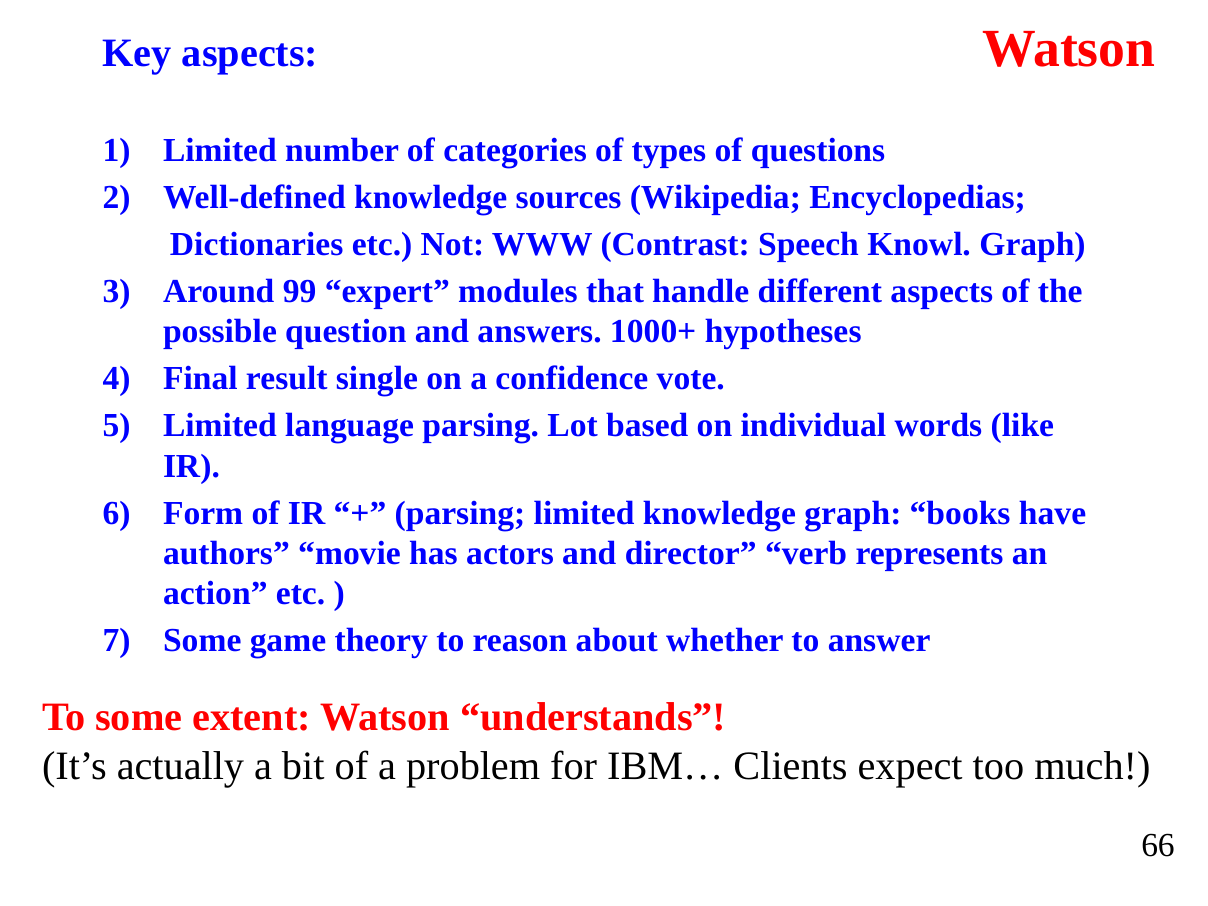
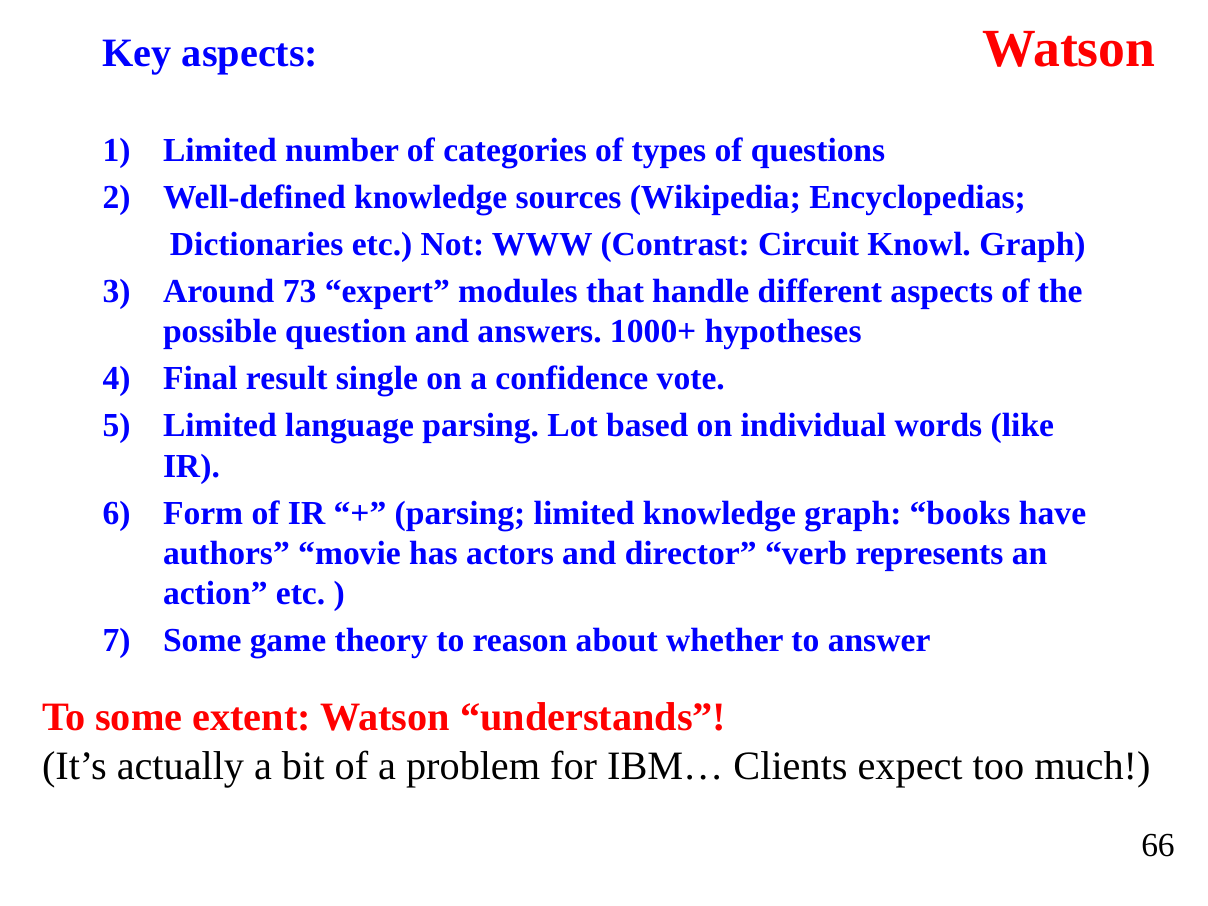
Speech: Speech -> Circuit (809, 245)
99: 99 -> 73 (300, 292)
